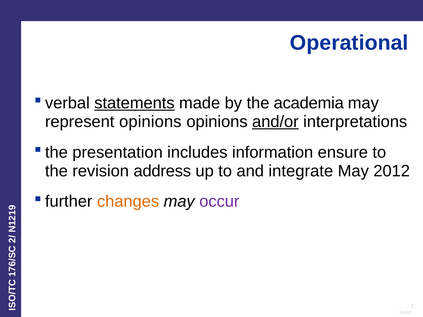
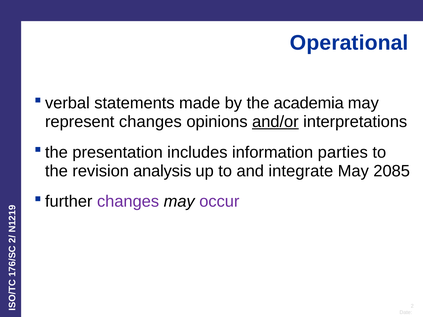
statements underline: present -> none (134, 103)
represent opinions: opinions -> changes (150, 122)
ensure: ensure -> parties (343, 152)
address: address -> analysis (162, 171)
2012: 2012 -> 2085 (392, 171)
changes colour: orange -> purple (128, 202)
